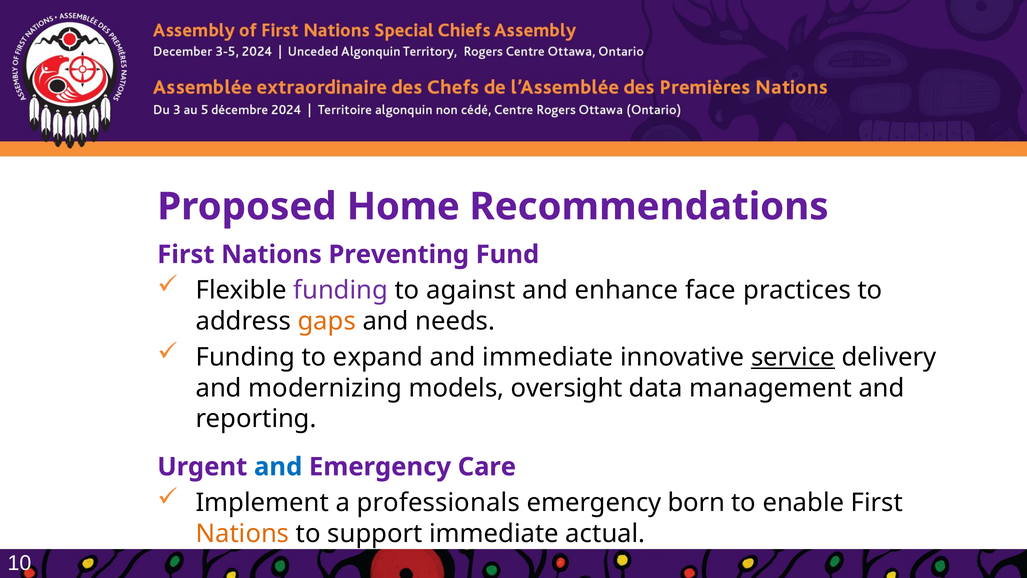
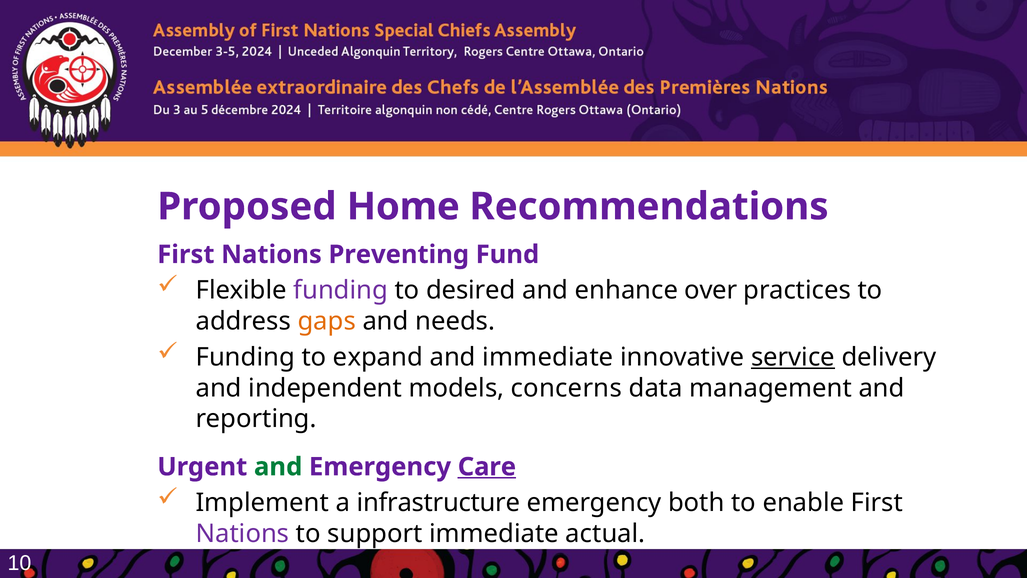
against: against -> desired (471, 290)
face: face -> over (711, 290)
modernizing: modernizing -> independent (325, 388)
oversight: oversight -> concerns (566, 388)
and colour: blue -> green (278, 467)
Care underline: none -> present (487, 467)
professionals: professionals -> infrastructure (438, 503)
born: born -> both (696, 503)
Nations colour: orange -> purple (243, 533)
